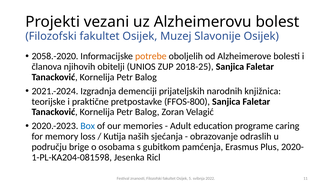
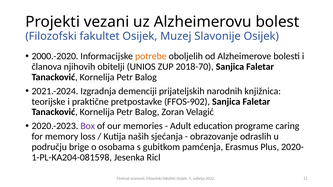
2058.-2020: 2058.-2020 -> 2000.-2020 (55, 56)
2018-25: 2018-25 -> 2018-70 (195, 67)
FFOS-800: FFOS-800 -> FFOS-902 (187, 102)
Box colour: blue -> purple (88, 126)
